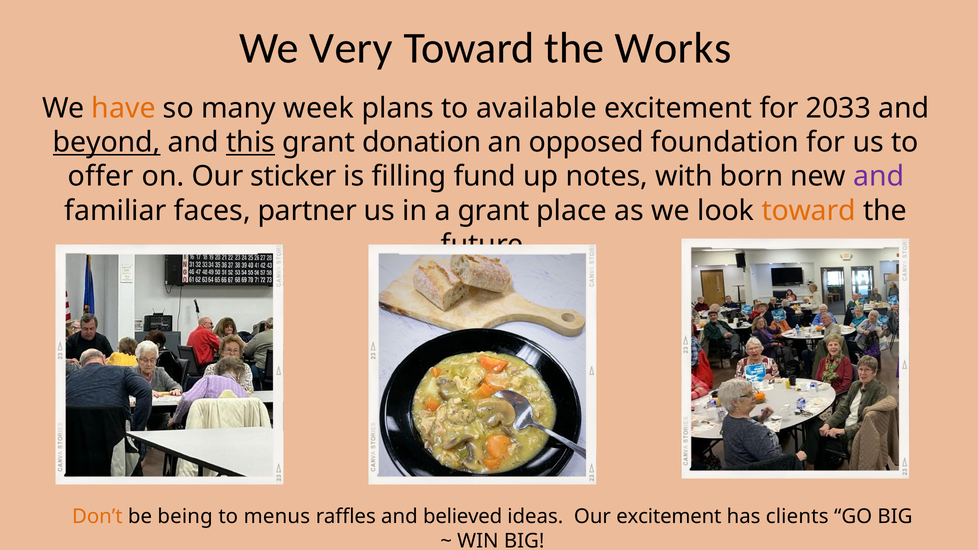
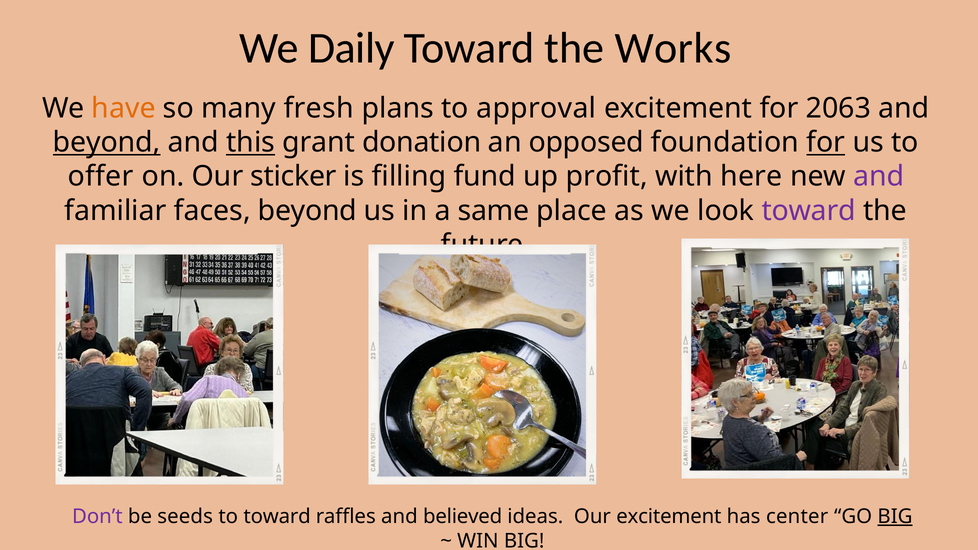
Very: Very -> Daily (351, 48)
week: week -> fresh (319, 108)
available: available -> approval (536, 108)
2033: 2033 -> 2063 (838, 108)
for underline: none -> present (826, 142)
notes: notes -> profit (607, 177)
born: born -> here (751, 177)
faces partner: partner -> beyond (307, 211)
a grant: grant -> same (494, 211)
toward colour: orange -> purple (809, 211)
Don’t colour: orange -> purple (97, 517)
being: being -> seeds (185, 517)
to menus: menus -> toward (277, 517)
clients: clients -> center (797, 517)
BIG underline: none -> present (895, 517)
